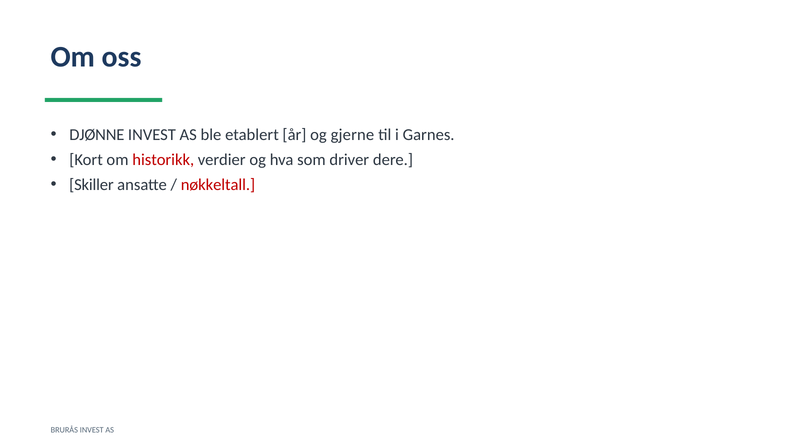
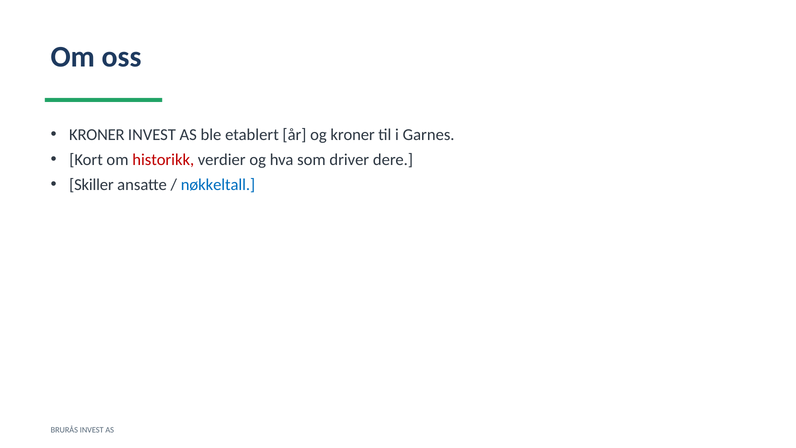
DJØNNE: DJØNNE -> KRONER (97, 135)
og gjerne: gjerne -> kroner (353, 135)
nøkkeltall colour: red -> blue (218, 185)
